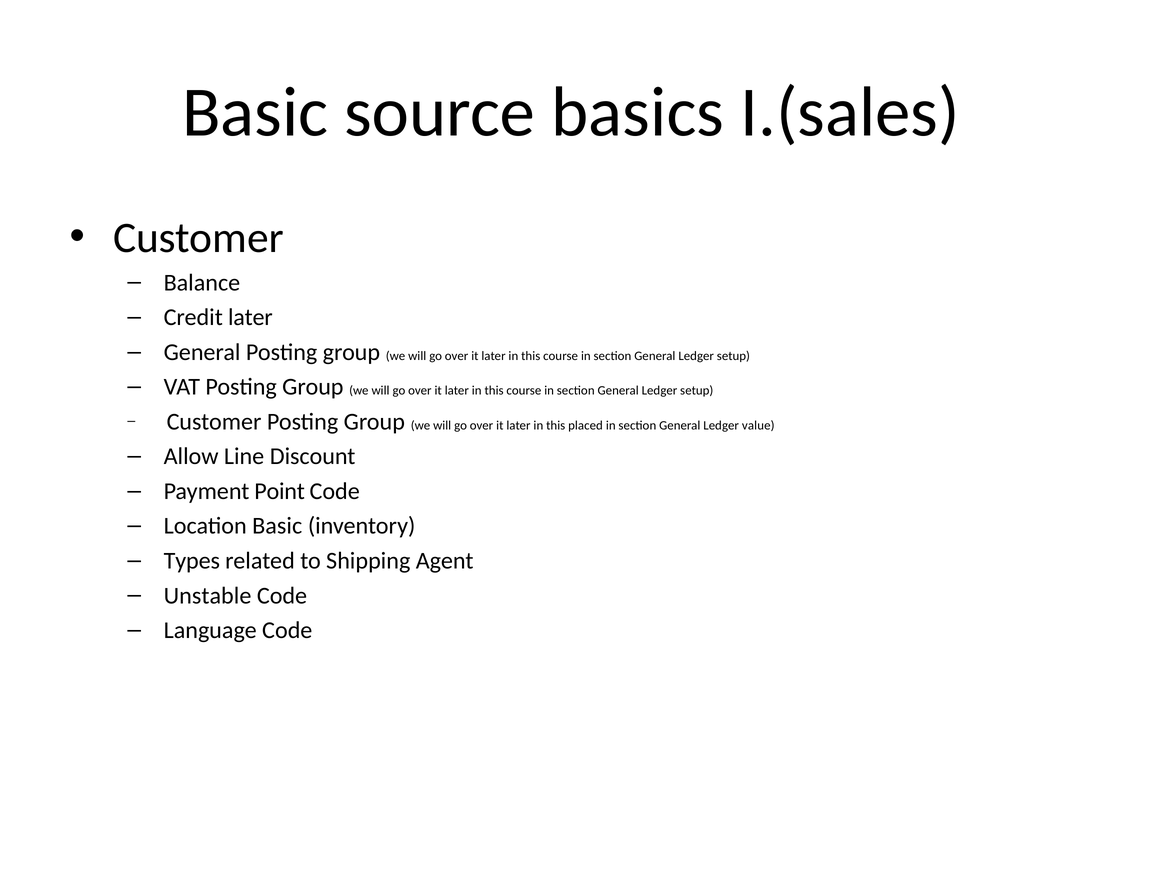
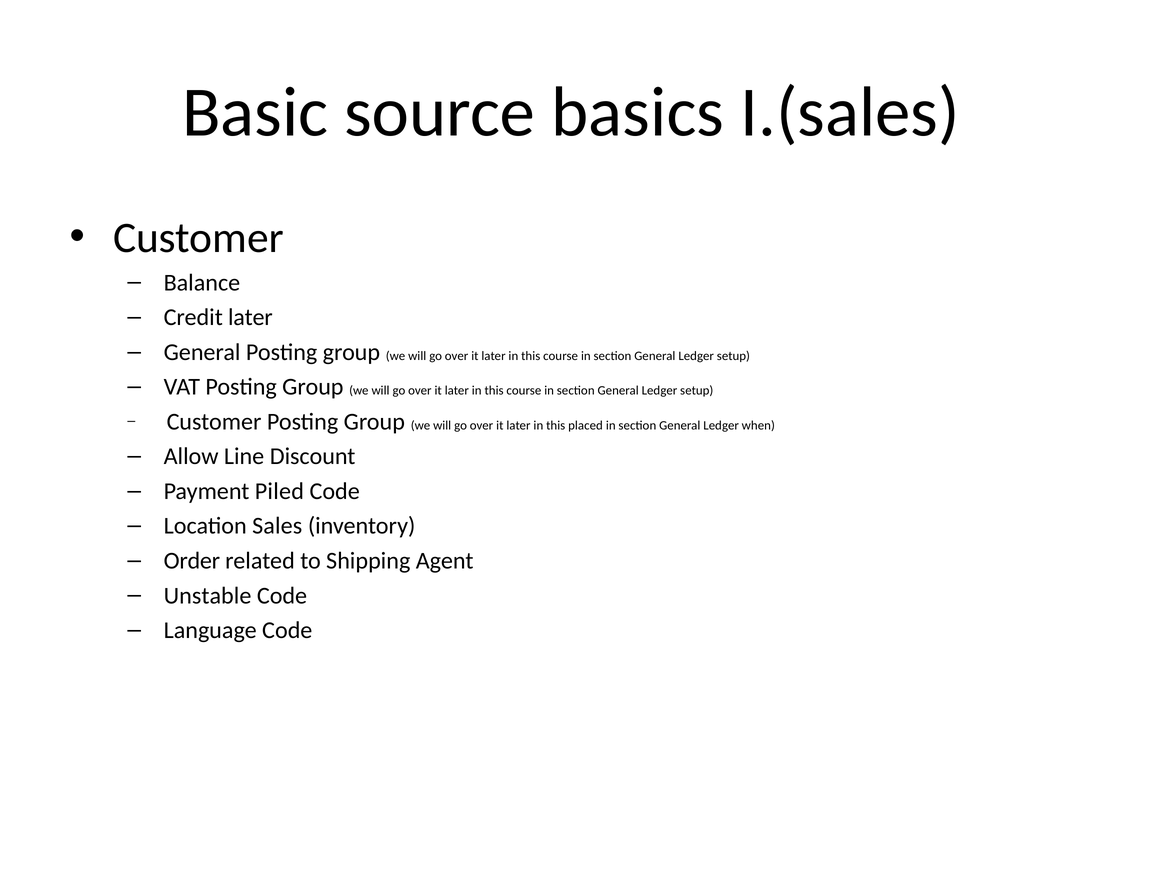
value: value -> when (758, 426)
Point: Point -> Piled (279, 491)
Location Basic: Basic -> Sales (277, 526)
Types: Types -> Order (192, 561)
